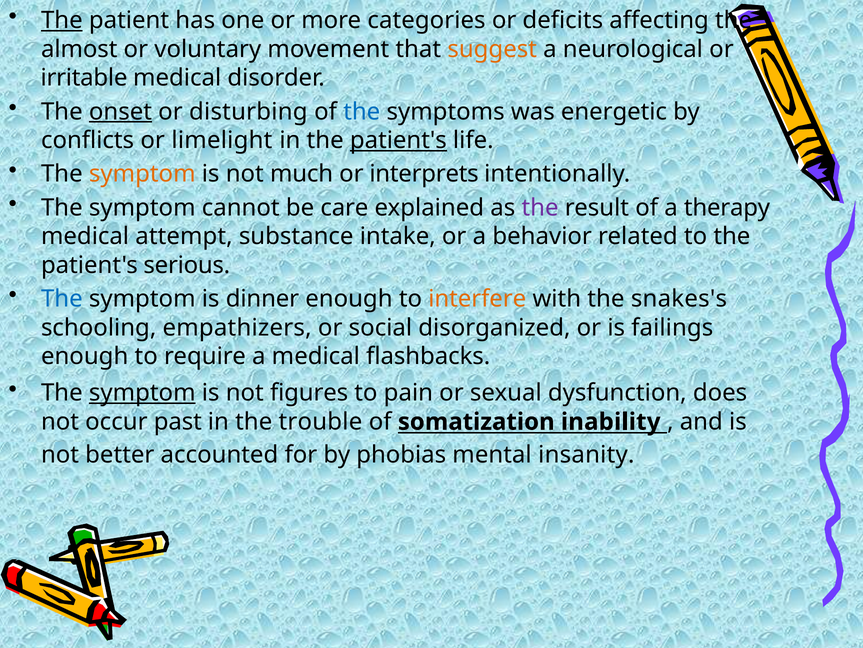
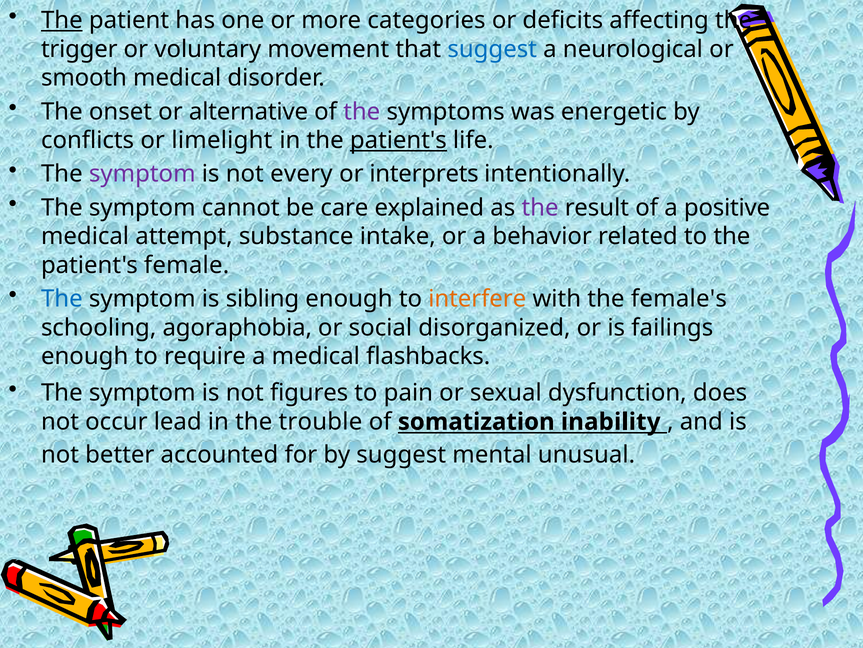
almost: almost -> trigger (79, 49)
suggest colour: orange -> blue (492, 49)
irritable: irritable -> smooth (84, 78)
onset underline: present -> none (120, 112)
disturbing: disturbing -> alternative (249, 112)
the colour: blue -> purple (362, 112)
symptom colour: orange -> purple (142, 174)
much: much -> every (301, 174)
therapy: therapy -> positive (727, 207)
serious: serious -> female (187, 265)
dinner: dinner -> sibling (262, 299)
snakes's: snakes's -> female's (679, 299)
empathizers: empathizers -> agoraphobia (237, 327)
symptom underline: present -> none (142, 393)
past: past -> lead (178, 421)
by phobias: phobias -> suggest (401, 454)
insanity: insanity -> unusual (586, 454)
